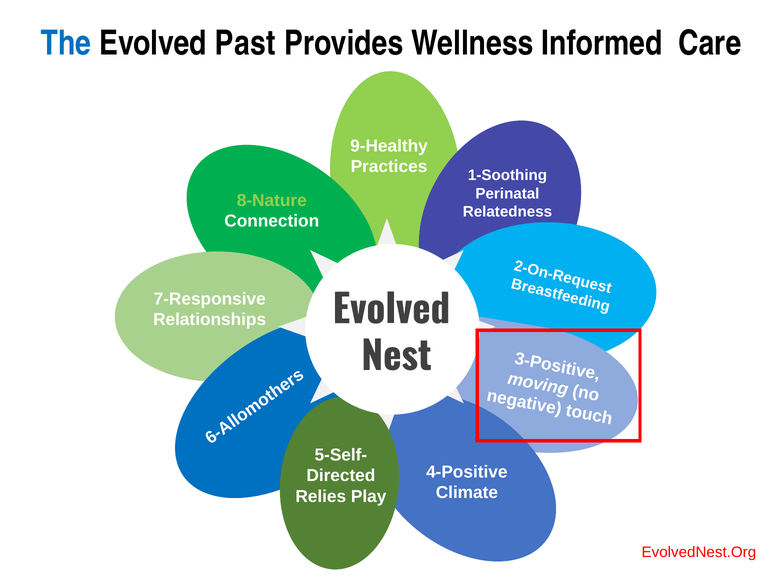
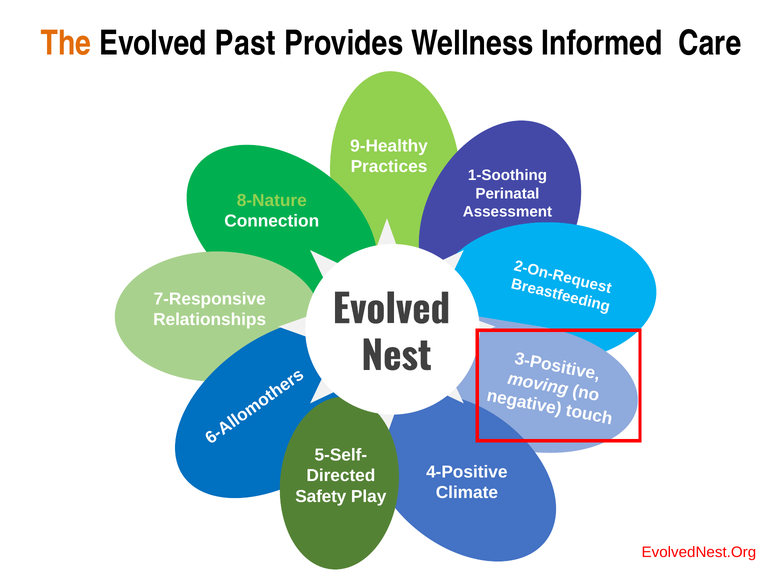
The colour: blue -> orange (66, 43)
Relatedness: Relatedness -> Assessment (507, 212)
Relies: Relies -> Safety (321, 497)
